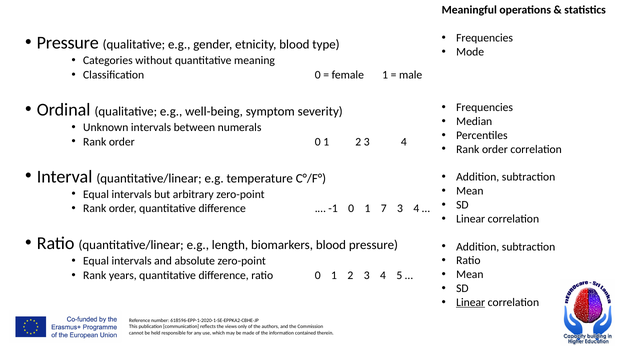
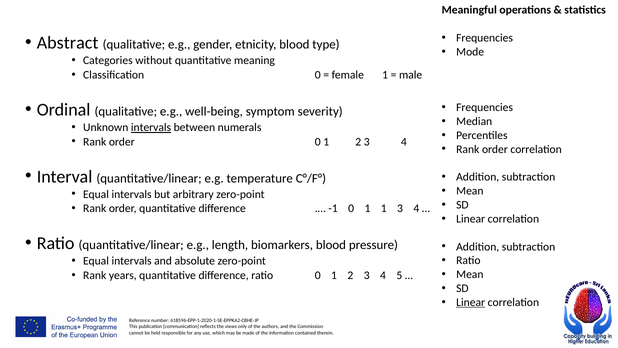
Pressure: Pressure -> Abstract (68, 43)
intervals underline: none -> present (151, 127)
1 7: 7 -> 1 (384, 208)
